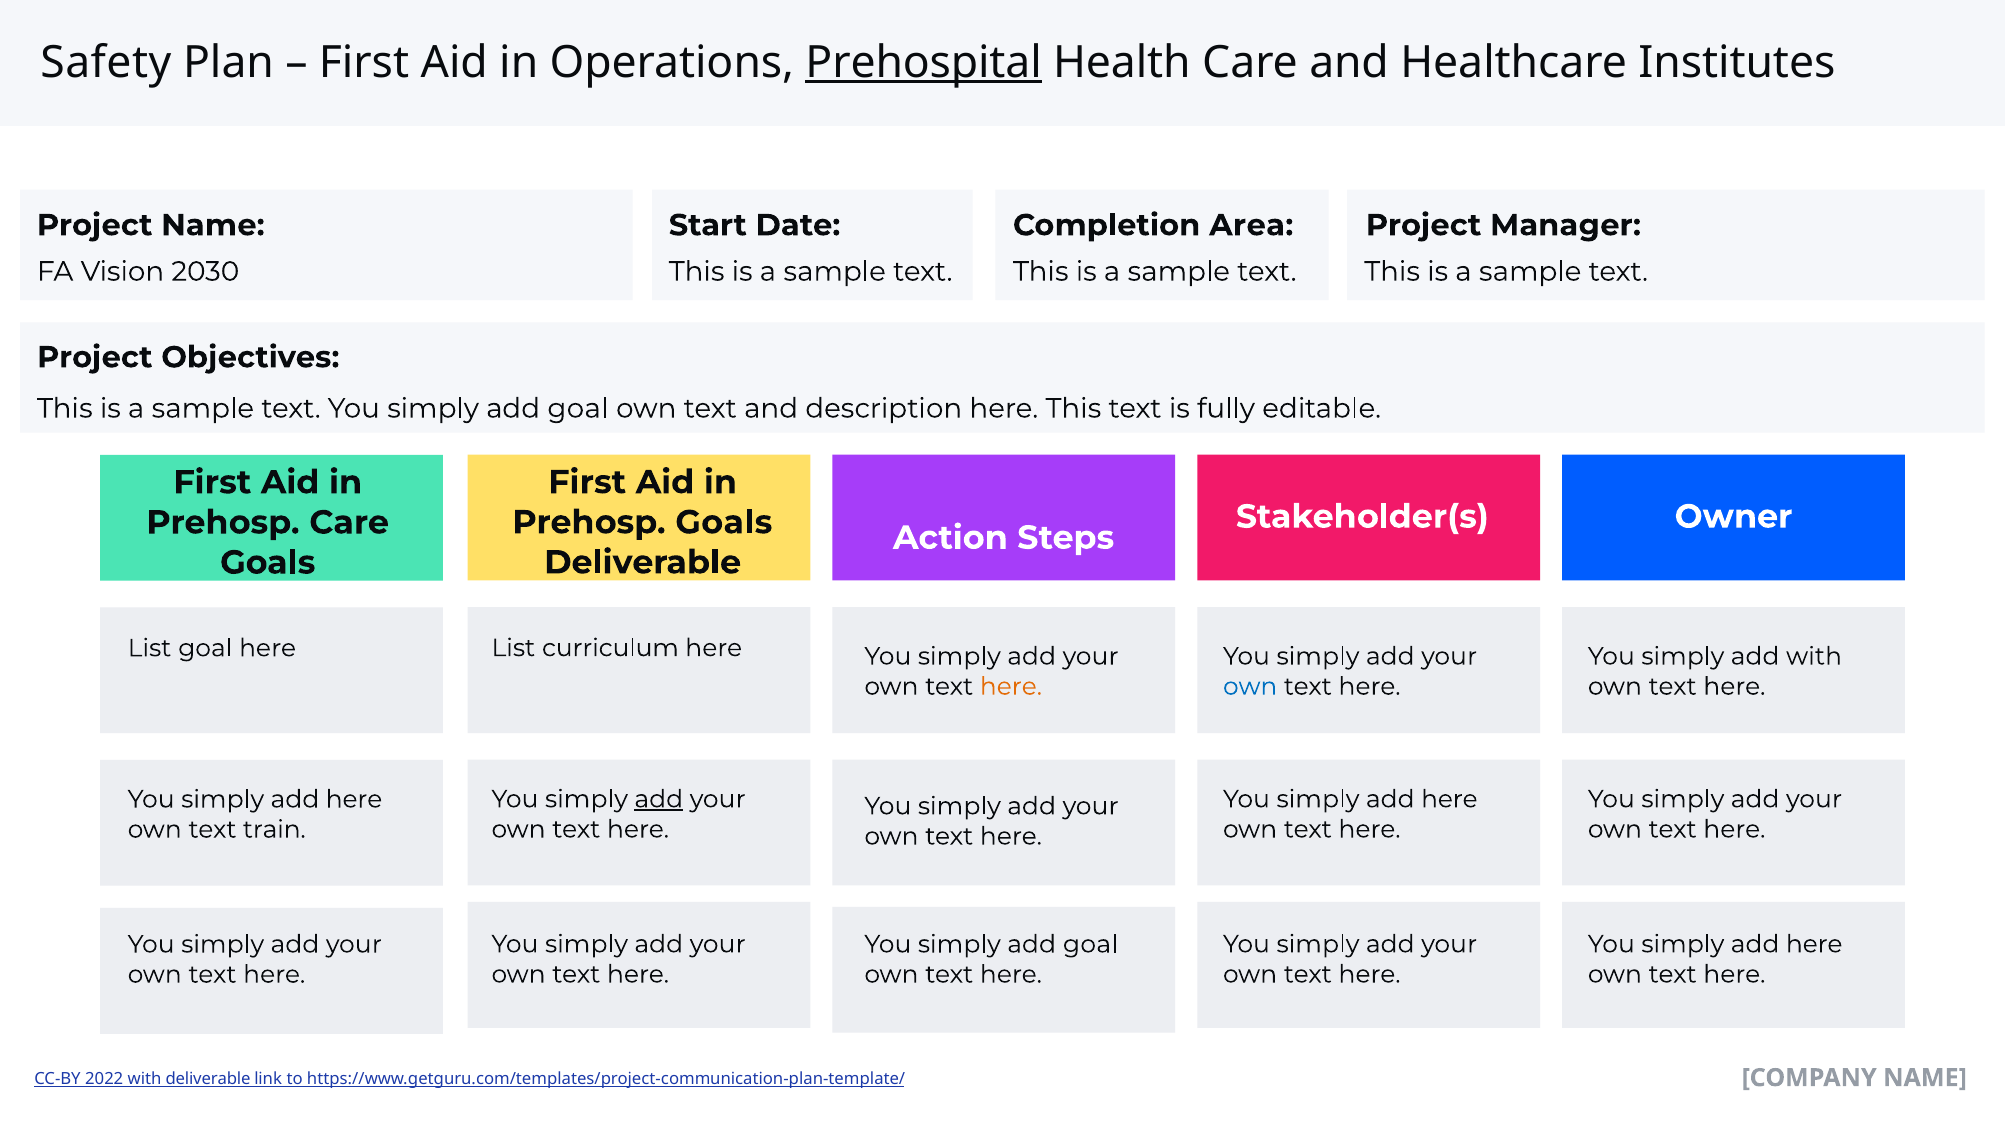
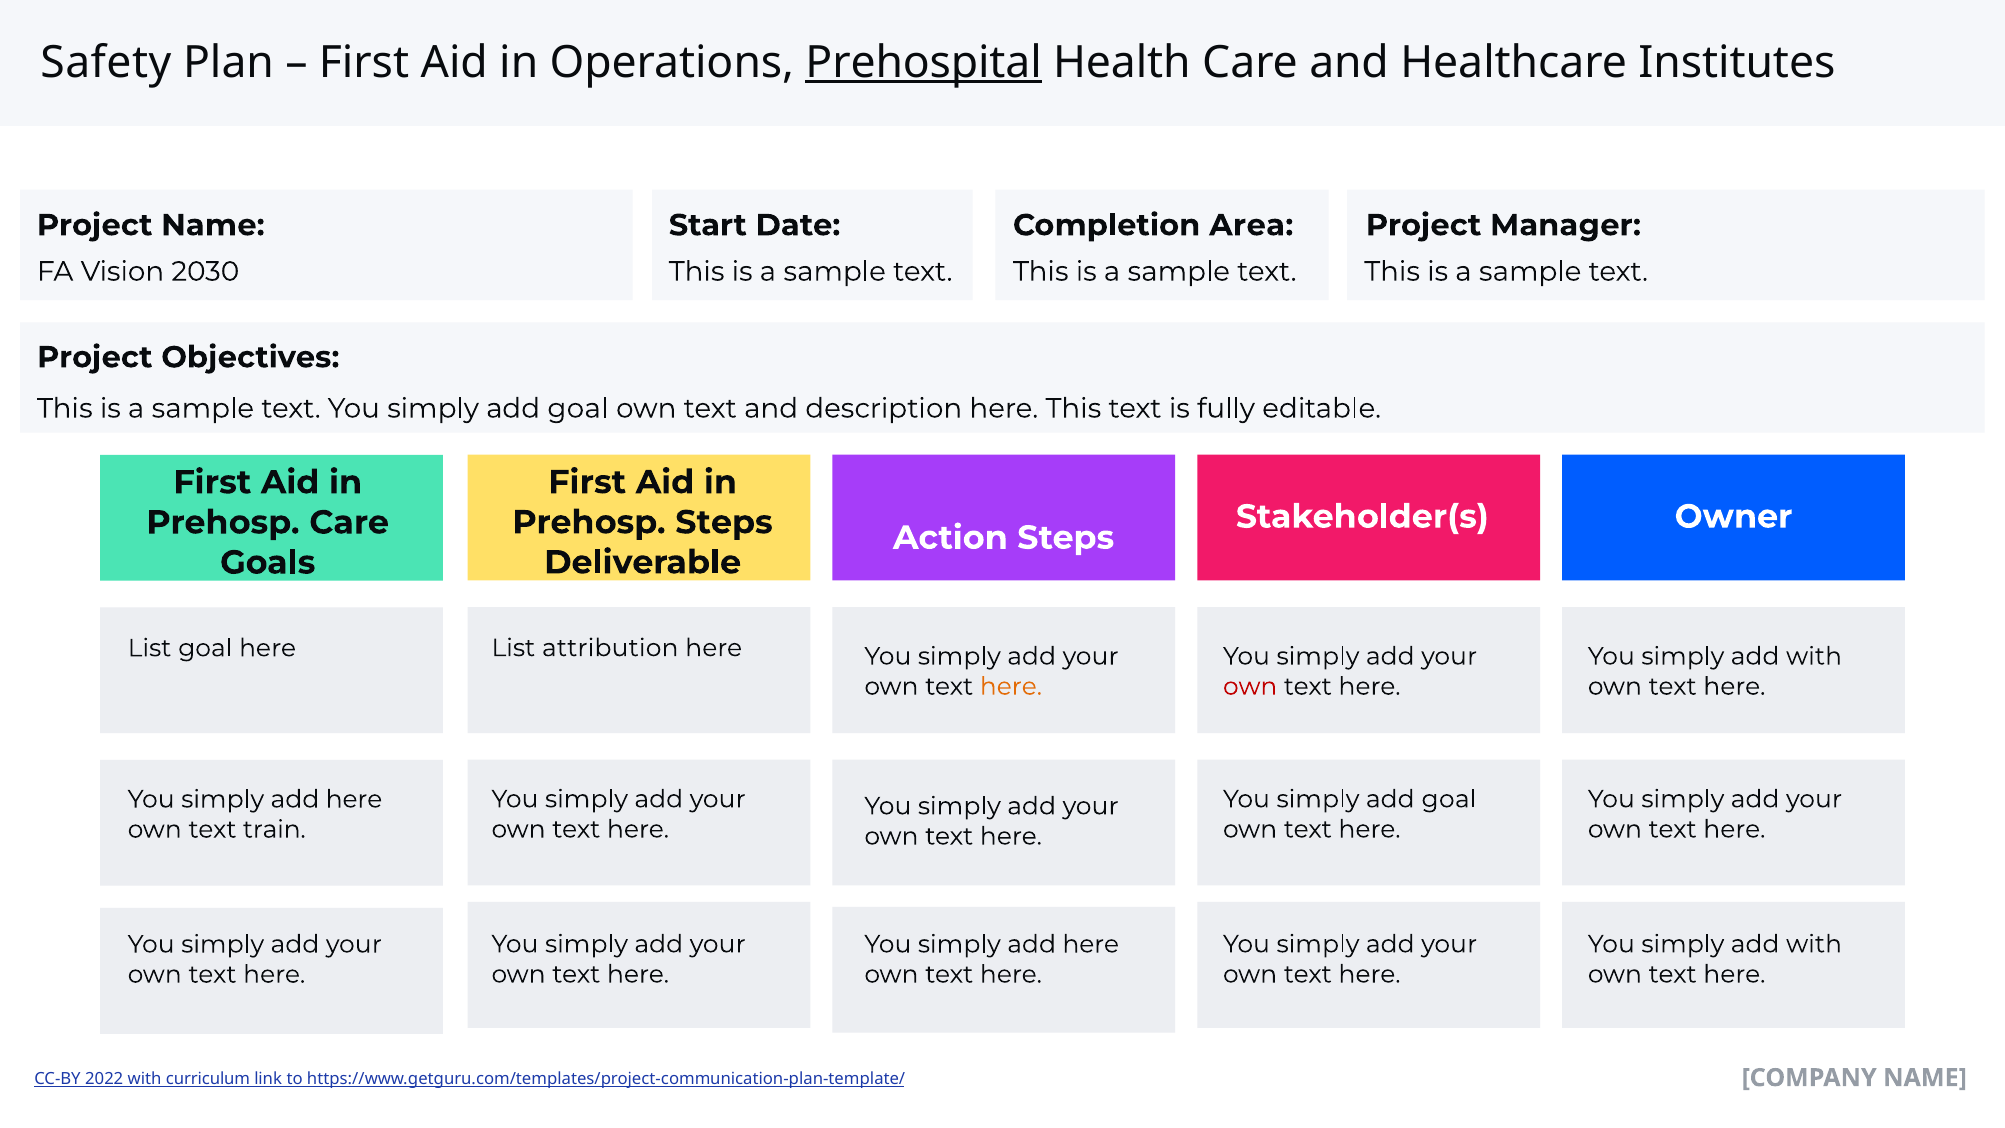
Prehosp Goals: Goals -> Steps (724, 522)
curriculum: curriculum -> attribution (610, 648)
own colour: blue -> red (1250, 686)
add underline: present -> none (659, 799)
here: here -> goal (1449, 799)
here: here -> with (1814, 944)
goal: goal -> here (1091, 944)
with deliverable: deliverable -> curriculum (208, 1079)
